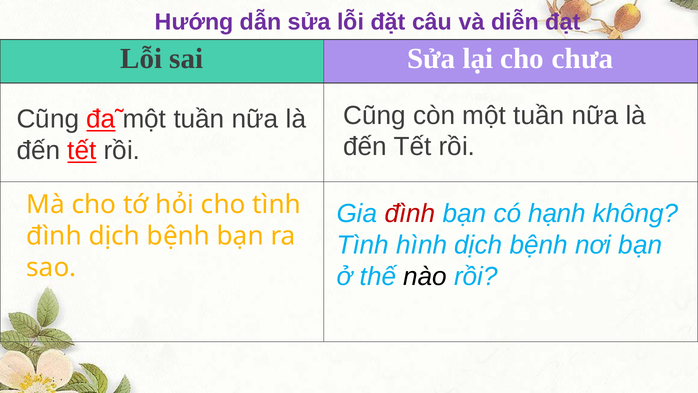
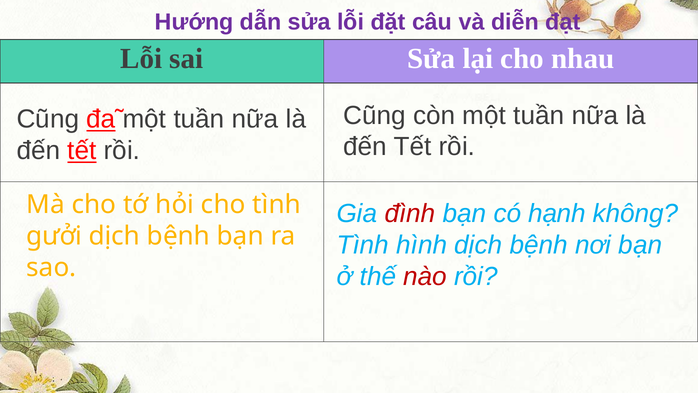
chưa: chưa -> nhau (583, 58)
đình: đình -> gưởi (54, 236)
nào colour: black -> red (425, 276)
